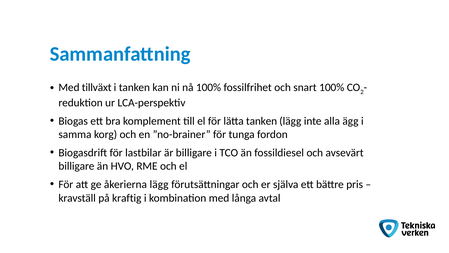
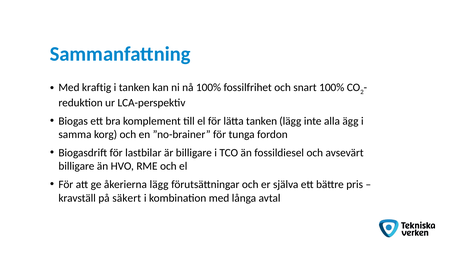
tillväxt: tillväxt -> kraftig (97, 87)
kraftig: kraftig -> säkert (127, 198)
